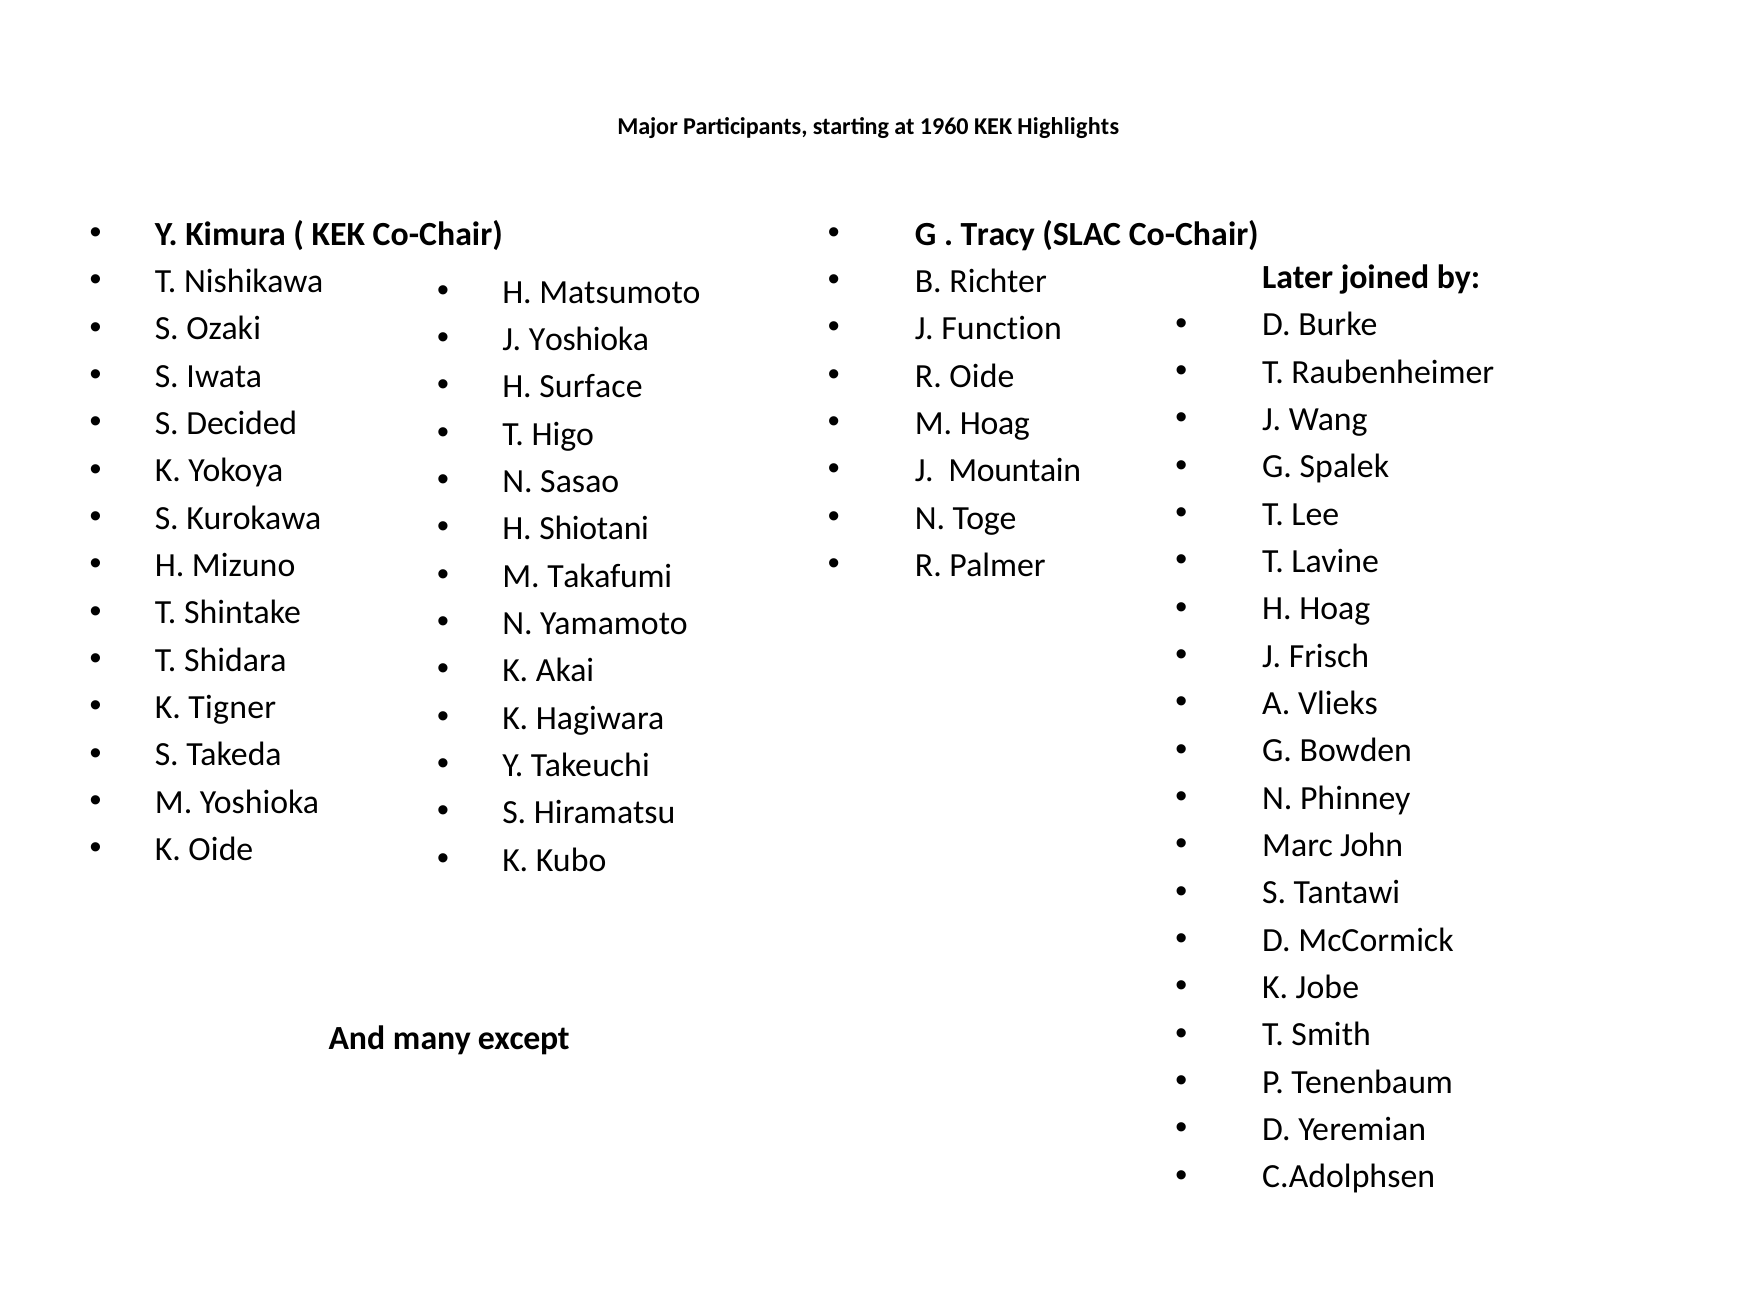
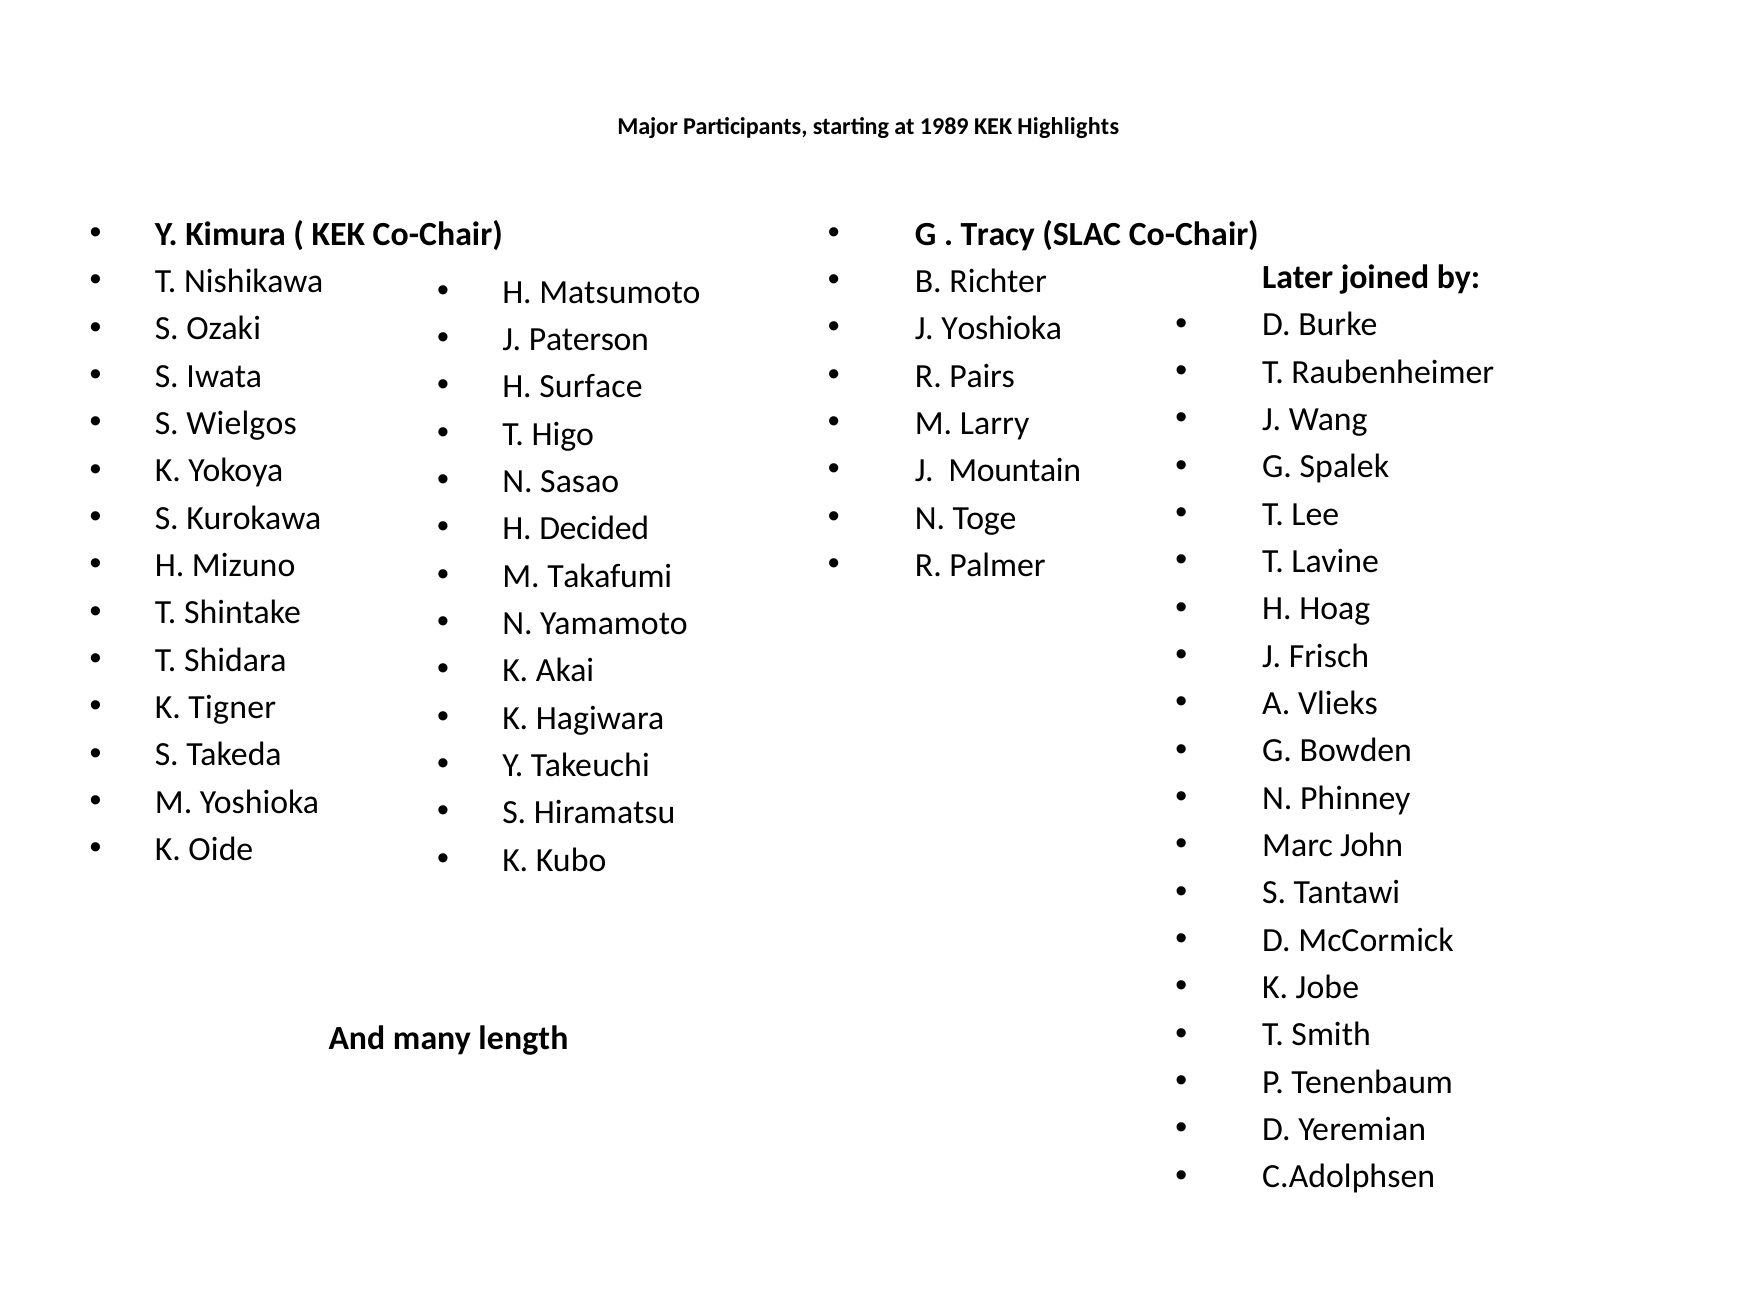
1960: 1960 -> 1989 (944, 126)
J Function: Function -> Yoshioka (1002, 329)
J Yoshioka: Yoshioka -> Paterson (589, 339)
R Oide: Oide -> Pairs (982, 376)
M Hoag: Hoag -> Larry (995, 423)
Decided: Decided -> Wielgos (242, 423)
Shiotani: Shiotani -> Decided (594, 528)
except: except -> length (523, 1038)
